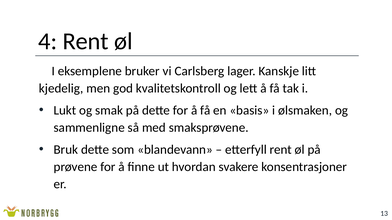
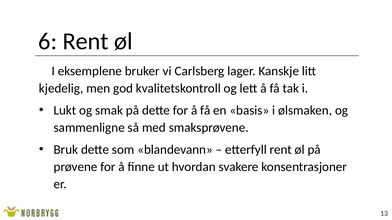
4: 4 -> 6 (48, 41)
